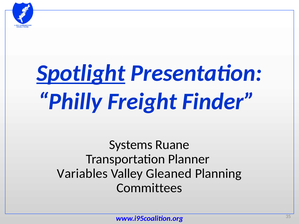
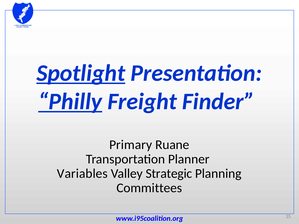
Philly underline: none -> present (70, 102)
Systems: Systems -> Primary (131, 145)
Gleaned: Gleaned -> Strategic (169, 174)
